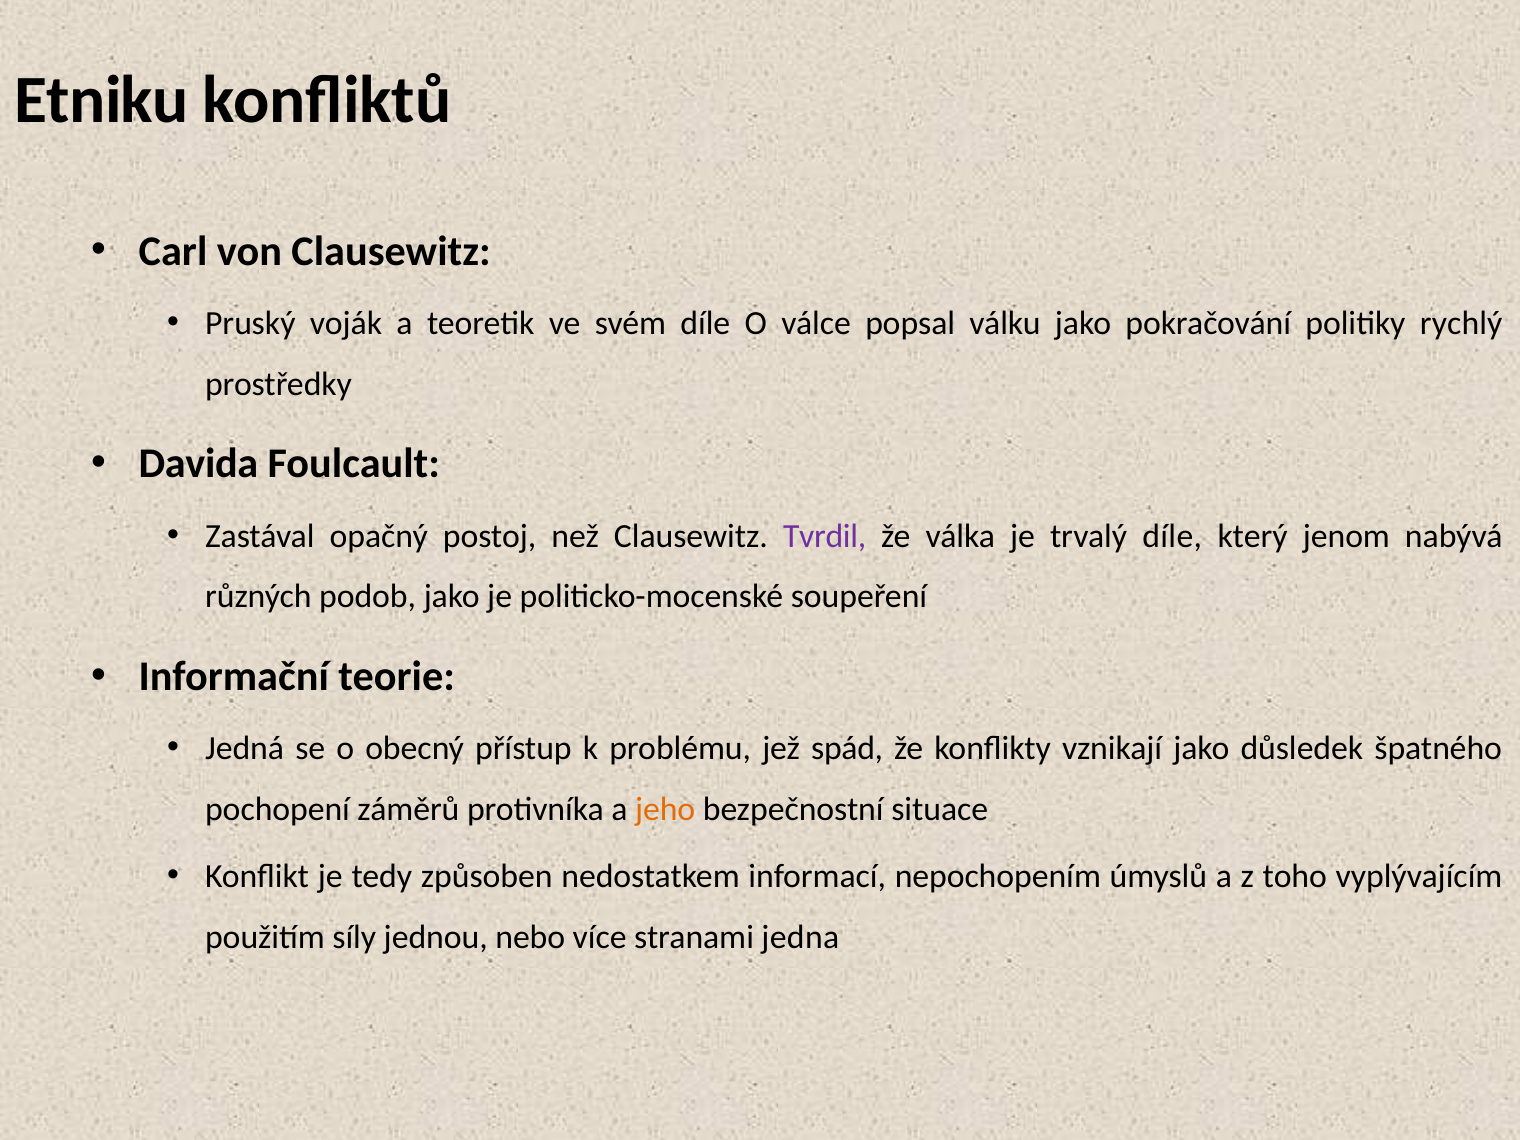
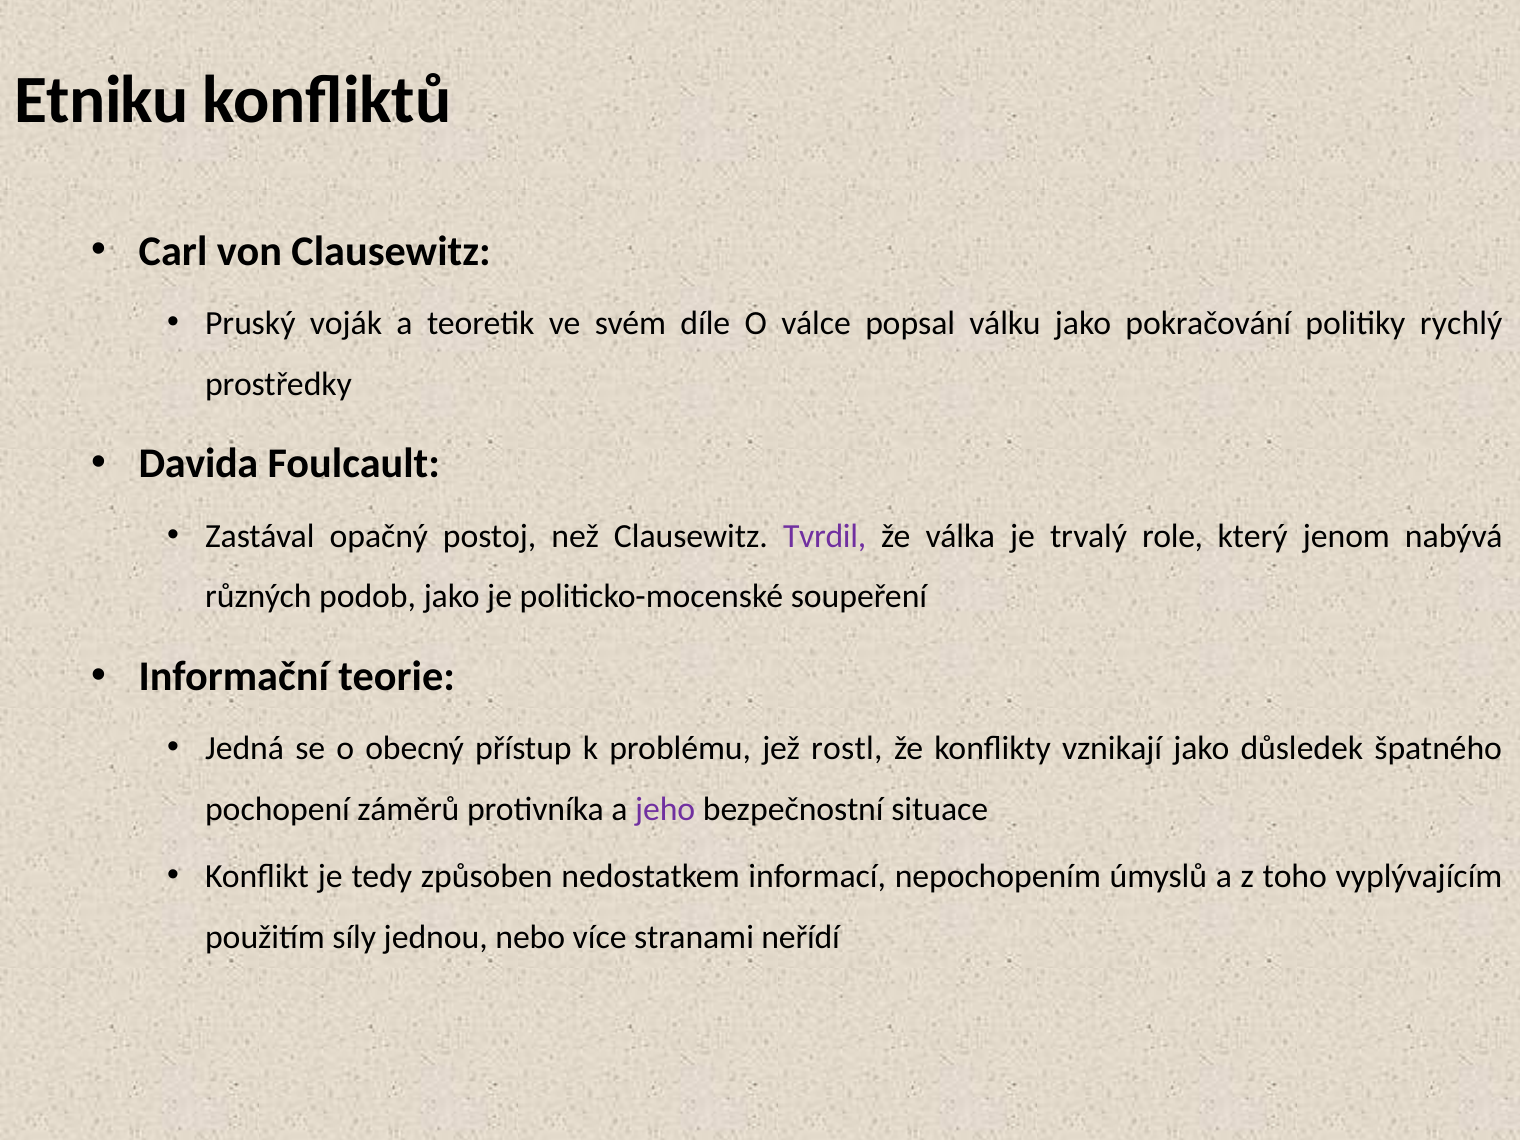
trvalý díle: díle -> role (1173, 536)
spád: spád -> rostl (847, 749)
jeho colour: orange -> purple (665, 809)
jedna: jedna -> neřídí (801, 937)
